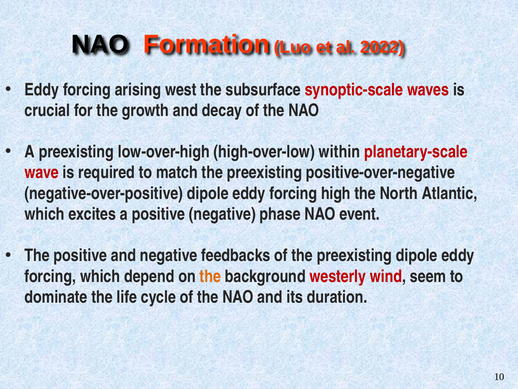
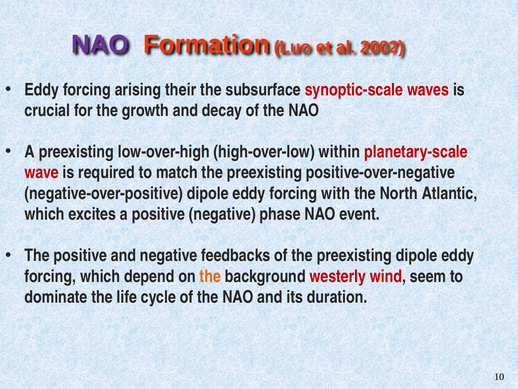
NAO colour: black -> purple (100, 44)
2022: 2022 -> 2002 (382, 47)
west: west -> their (181, 90)
high: high -> with (336, 193)
